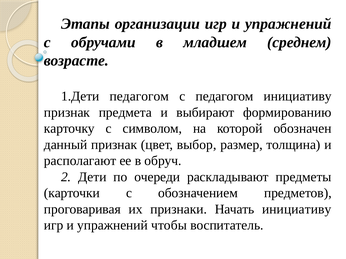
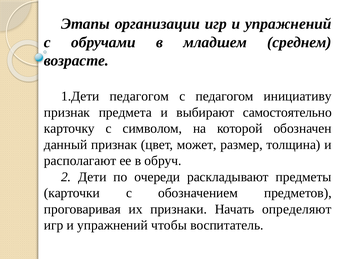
формированию: формированию -> самостоятельно (287, 113)
выбор: выбор -> может (197, 145)
Начать инициативу: инициативу -> определяют (297, 210)
